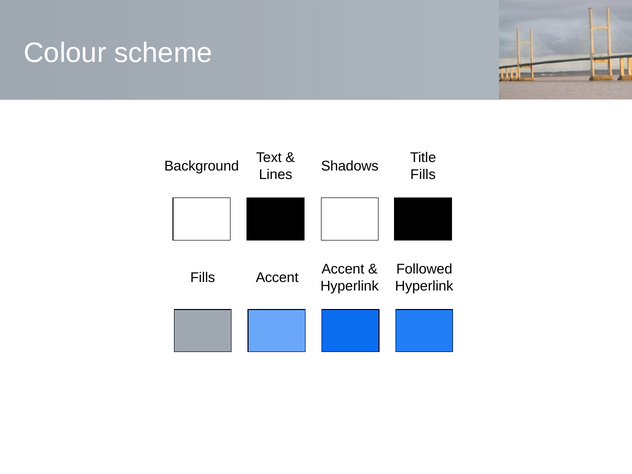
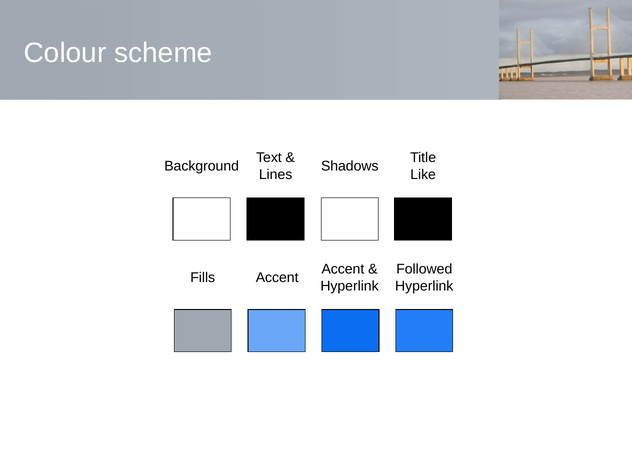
Fills: Fills -> Like (423, 175)
